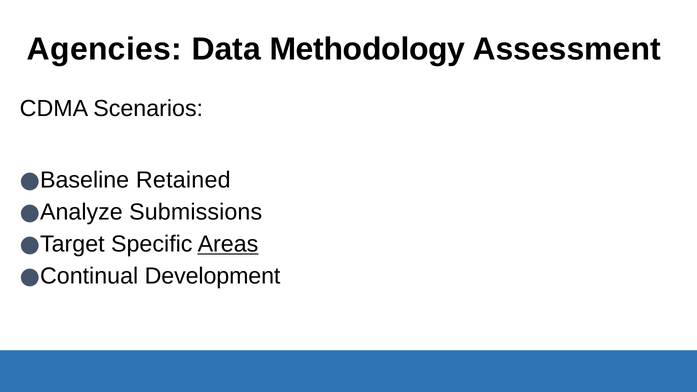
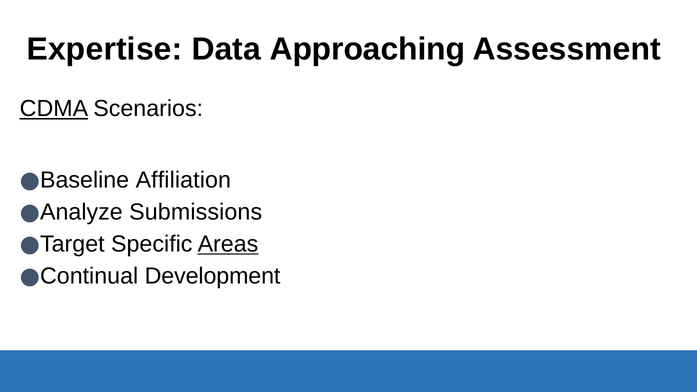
Agencies: Agencies -> Expertise (105, 49)
Methodology: Methodology -> Approaching (367, 49)
CDMA underline: none -> present (54, 109)
Retained: Retained -> Affiliation (183, 180)
